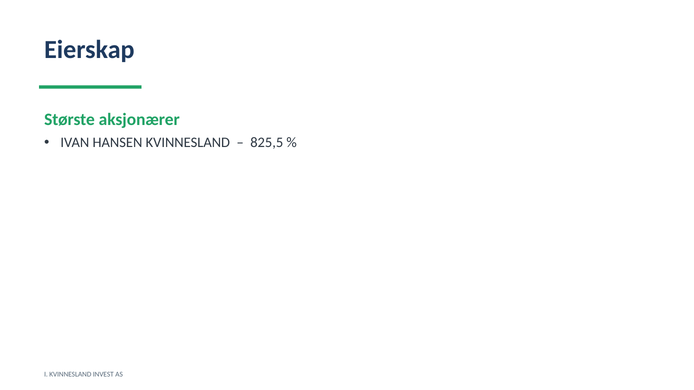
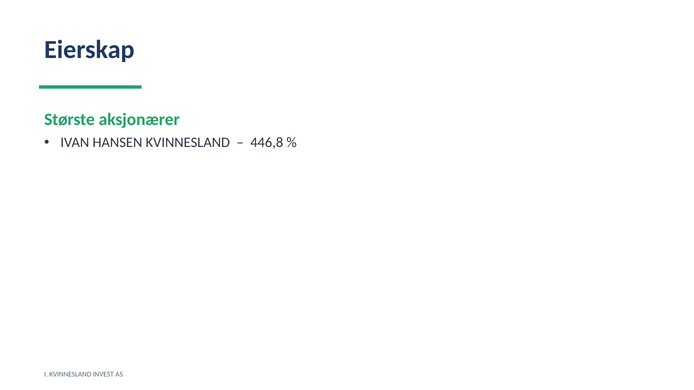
825,5: 825,5 -> 446,8 (267, 143)
